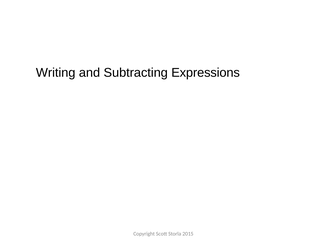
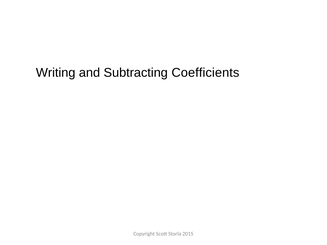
Expressions: Expressions -> Coefficients (205, 73)
